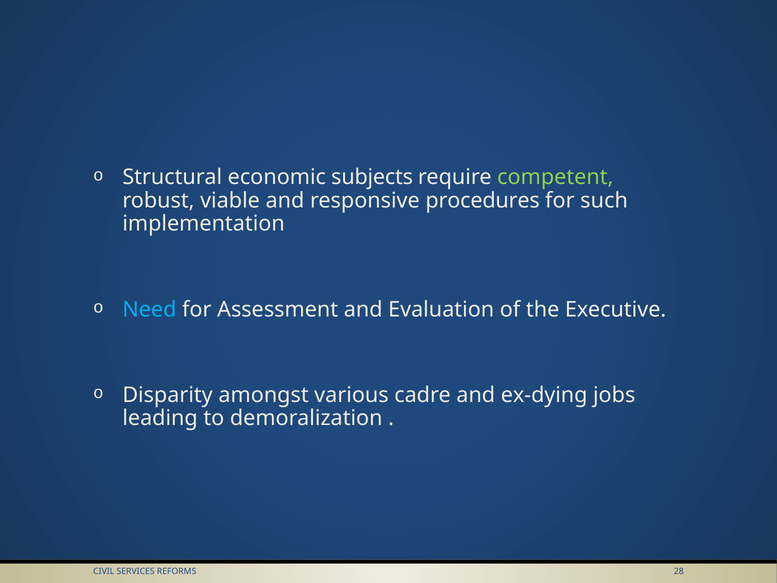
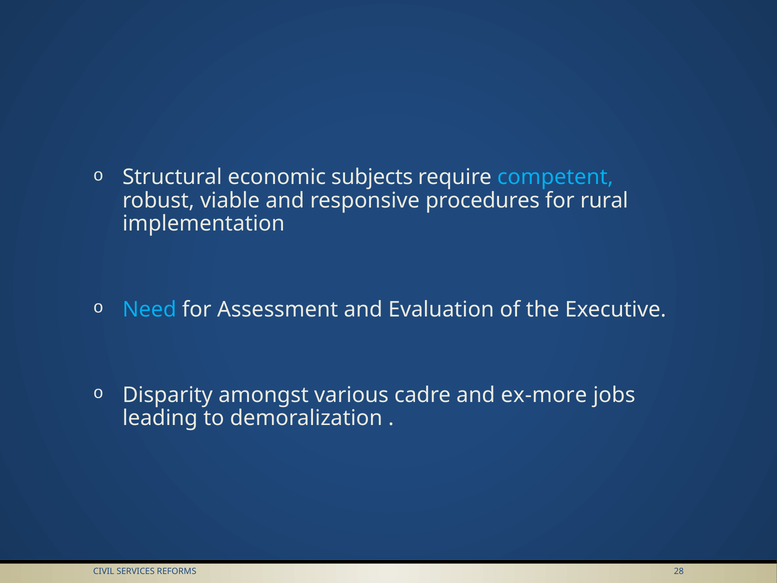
competent colour: light green -> light blue (555, 177)
such: such -> rural (604, 200)
ex-dying: ex-dying -> ex-more (544, 395)
